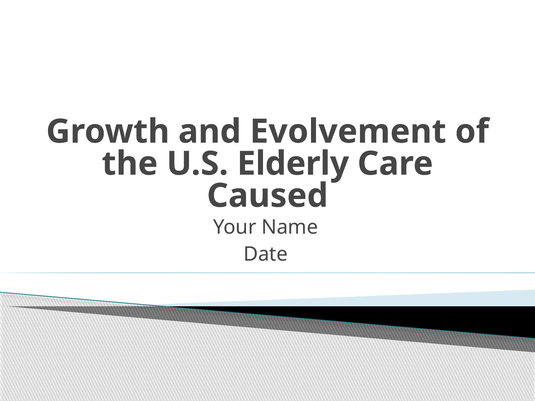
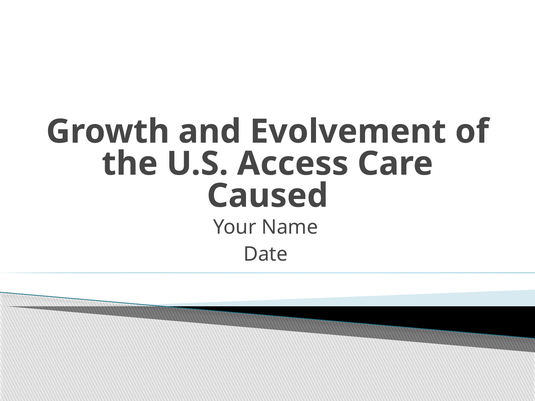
Elderly: Elderly -> Access (293, 164)
